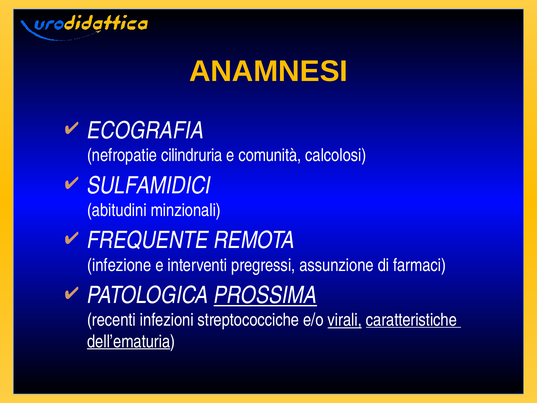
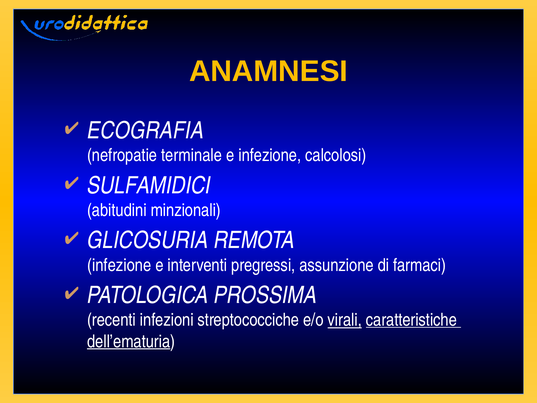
cilindruria: cilindruria -> terminale (192, 155)
e comunità: comunità -> infezione (270, 155)
FREQUENTE: FREQUENTE -> GLICOSURIA (148, 240)
PROSSIMA underline: present -> none (265, 295)
